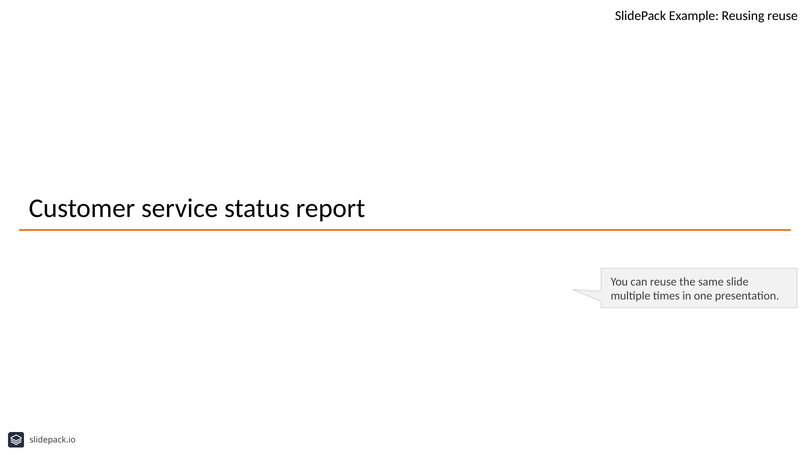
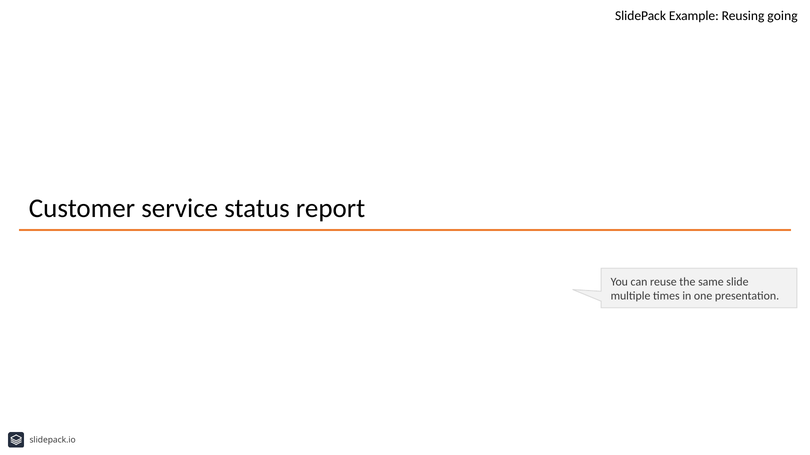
Reusing reuse: reuse -> going (783, 16)
